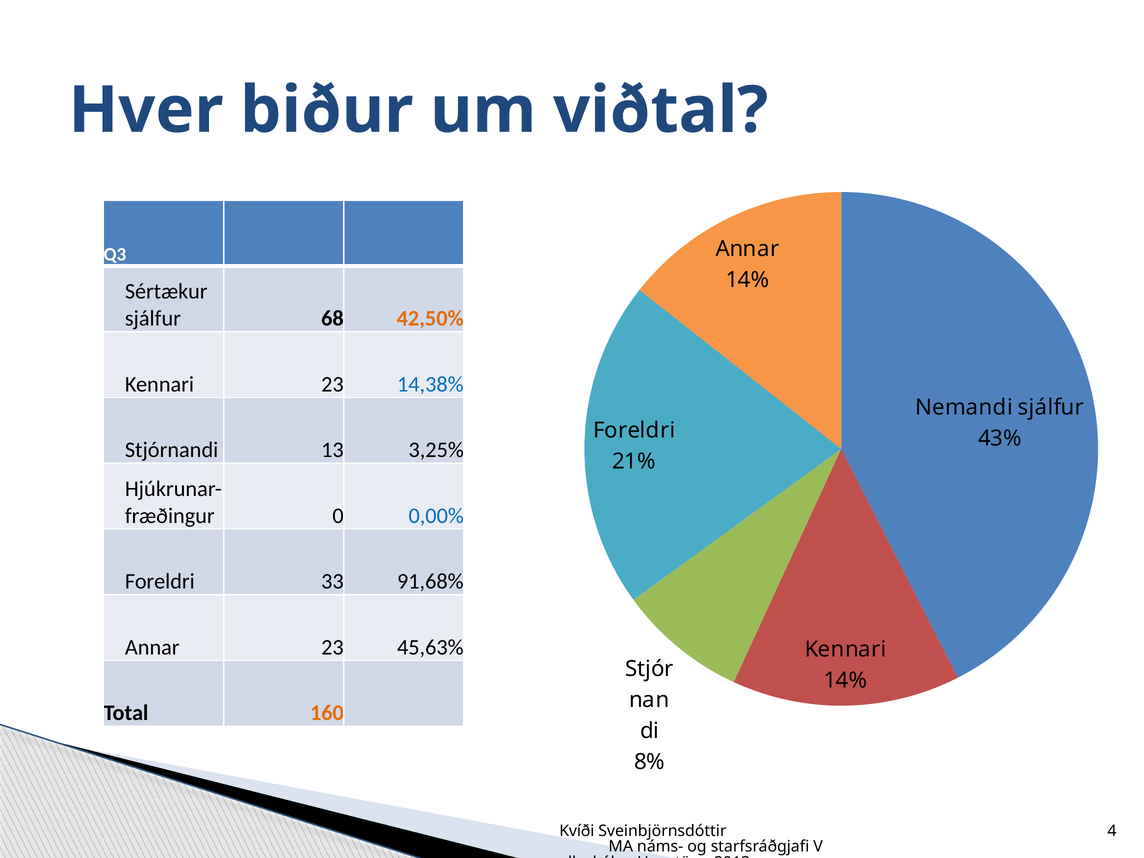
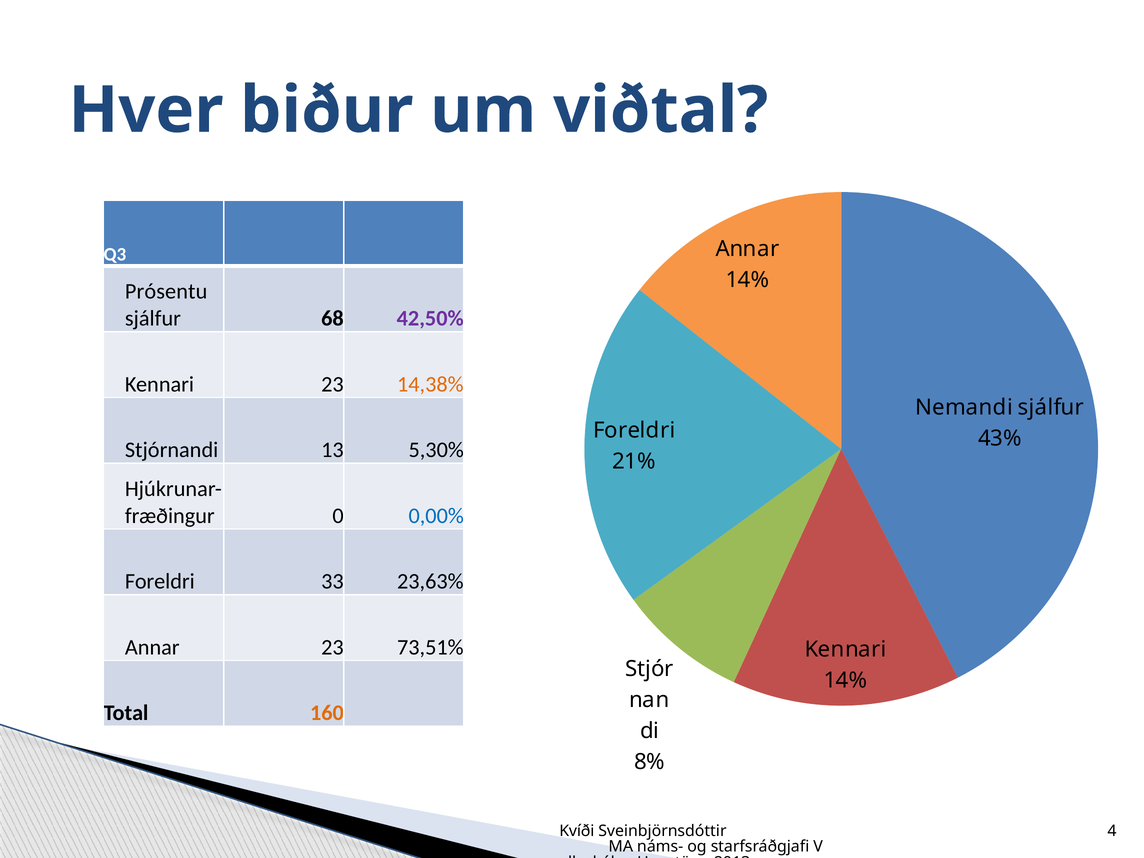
Sértækur: Sértækur -> Prósentu (166, 291)
42,50% colour: orange -> purple (430, 318)
14,38% colour: blue -> orange (430, 384)
3,25%: 3,25% -> 5,30% (436, 450)
91,68%: 91,68% -> 23,63% (430, 582)
45,63%: 45,63% -> 73,51% (430, 647)
